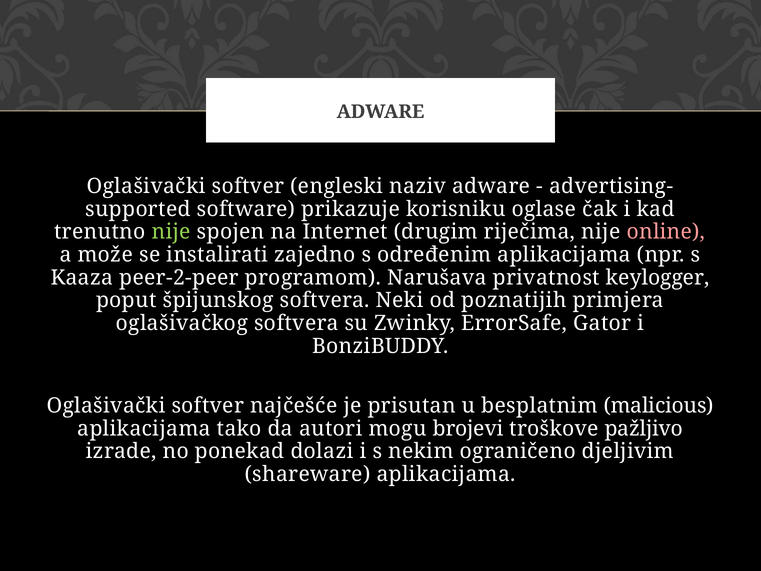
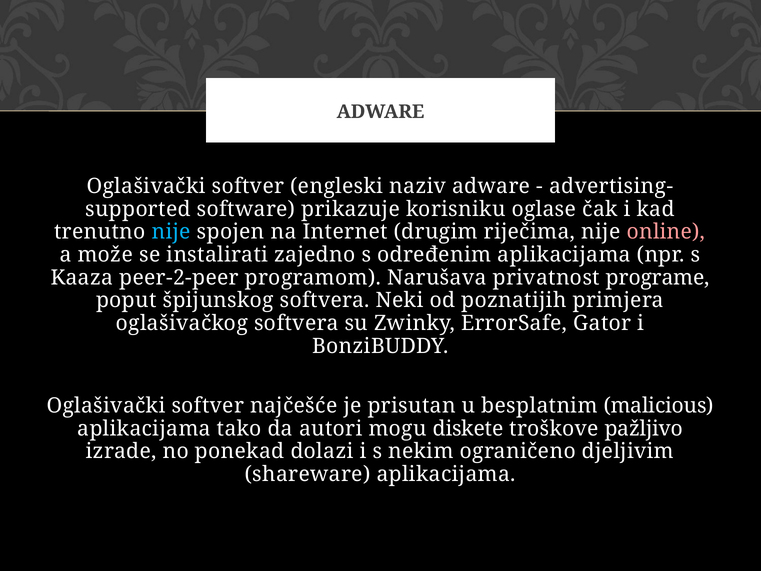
nije colour: light green -> light blue (171, 232)
keylogger: keylogger -> programe (658, 277)
brojevi: brojevi -> diskete (468, 428)
